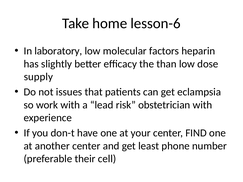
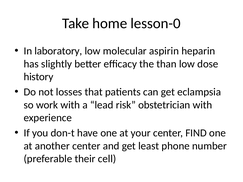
lesson-6: lesson-6 -> lesson-0 (156, 24)
factors: factors -> aspirin (164, 51)
supply: supply -> history (38, 77)
issues: issues -> losses (69, 92)
